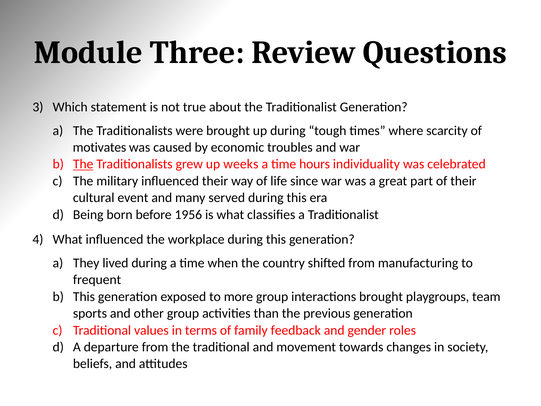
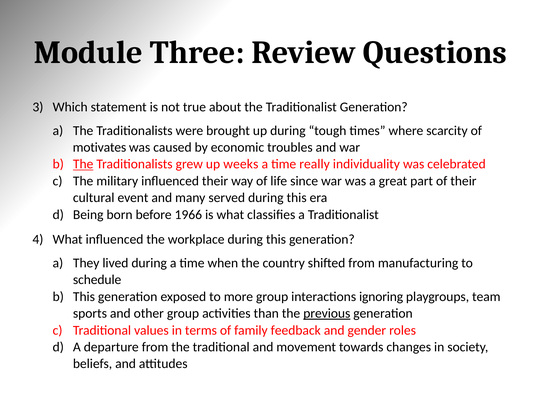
hours: hours -> really (315, 164)
1956: 1956 -> 1966 (188, 214)
frequent: frequent -> schedule (97, 280)
interactions brought: brought -> ignoring (381, 296)
previous underline: none -> present (327, 313)
